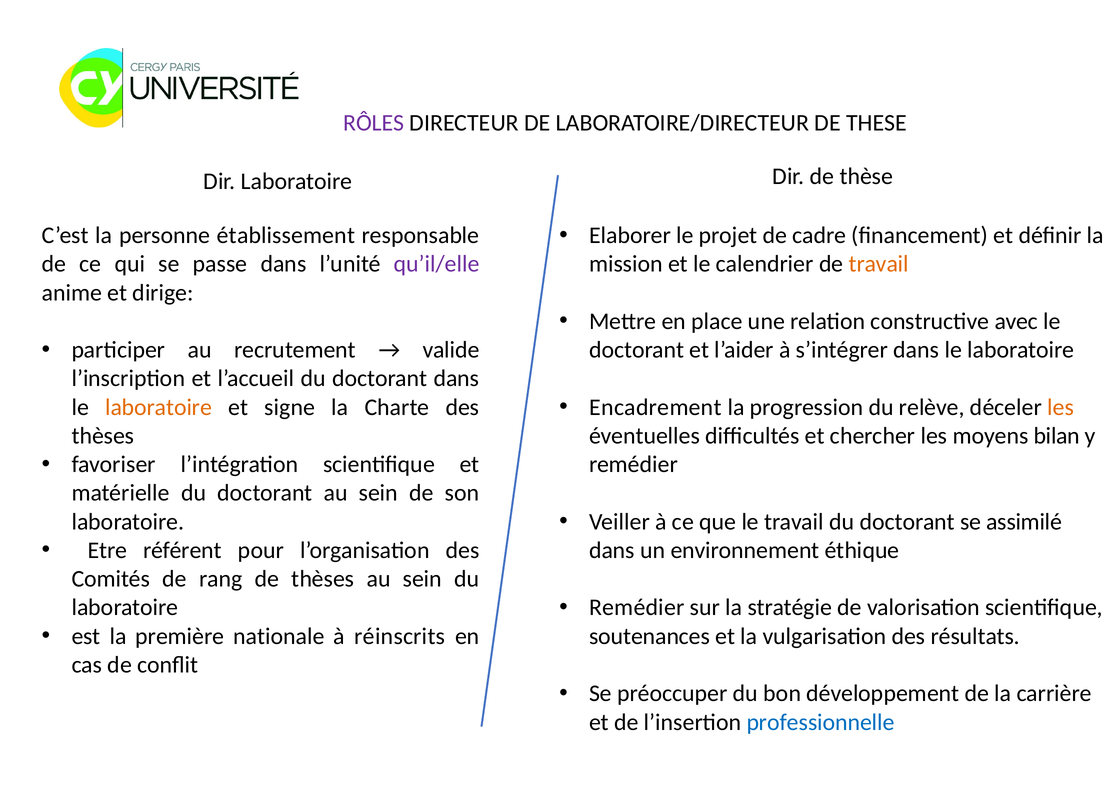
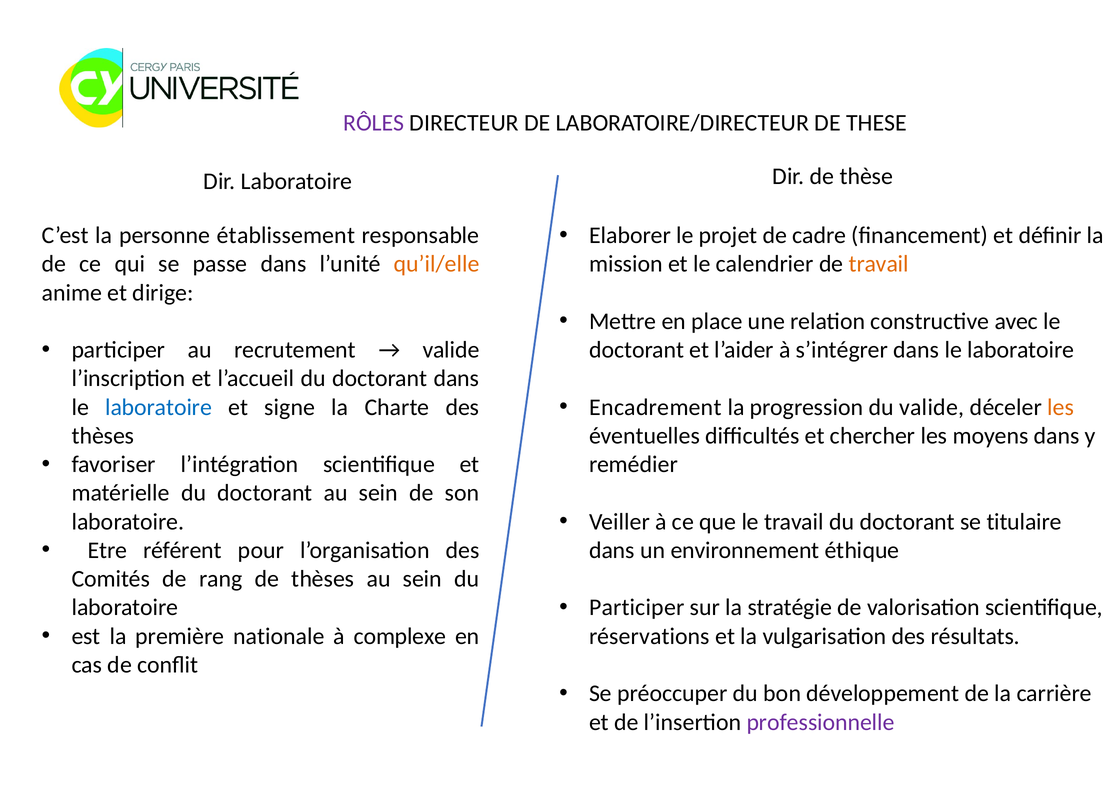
qu’il/elle colour: purple -> orange (437, 264)
du relève: relève -> valide (932, 407)
laboratoire colour: orange -> blue (159, 407)
moyens bilan: bilan -> dans (1057, 436)
assimilé: assimilé -> titulaire (1024, 522)
Remédier: Remédier -> Participer (637, 608)
réinscrits: réinscrits -> complexe (400, 636)
soutenances: soutenances -> réservations (649, 636)
professionnelle colour: blue -> purple (821, 722)
